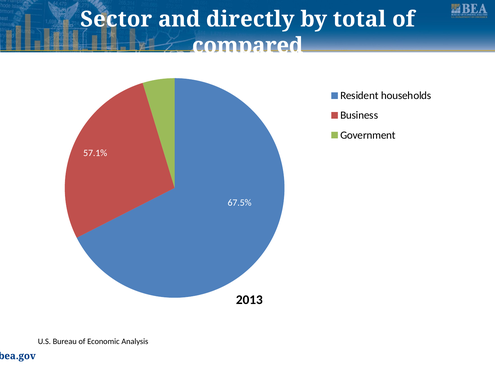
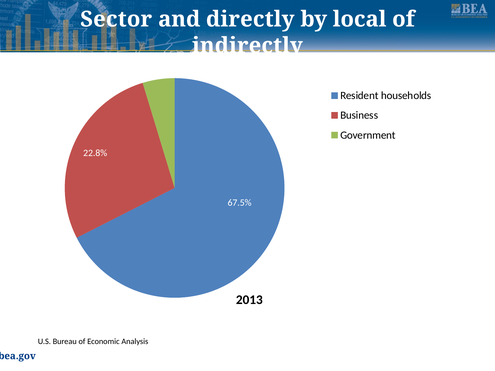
total: total -> local (360, 19)
compared: compared -> indirectly (247, 46)
57.1%: 57.1% -> 22.8% (95, 153)
